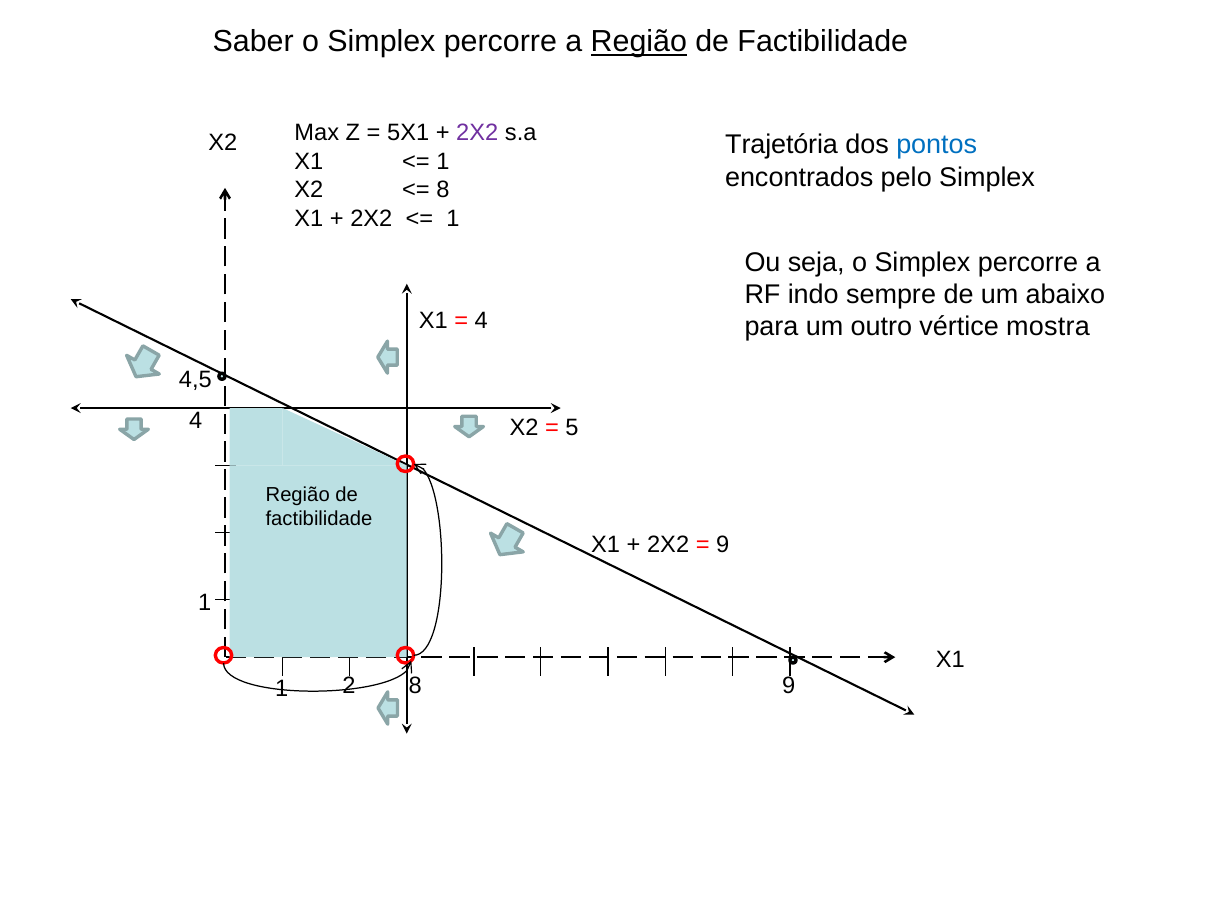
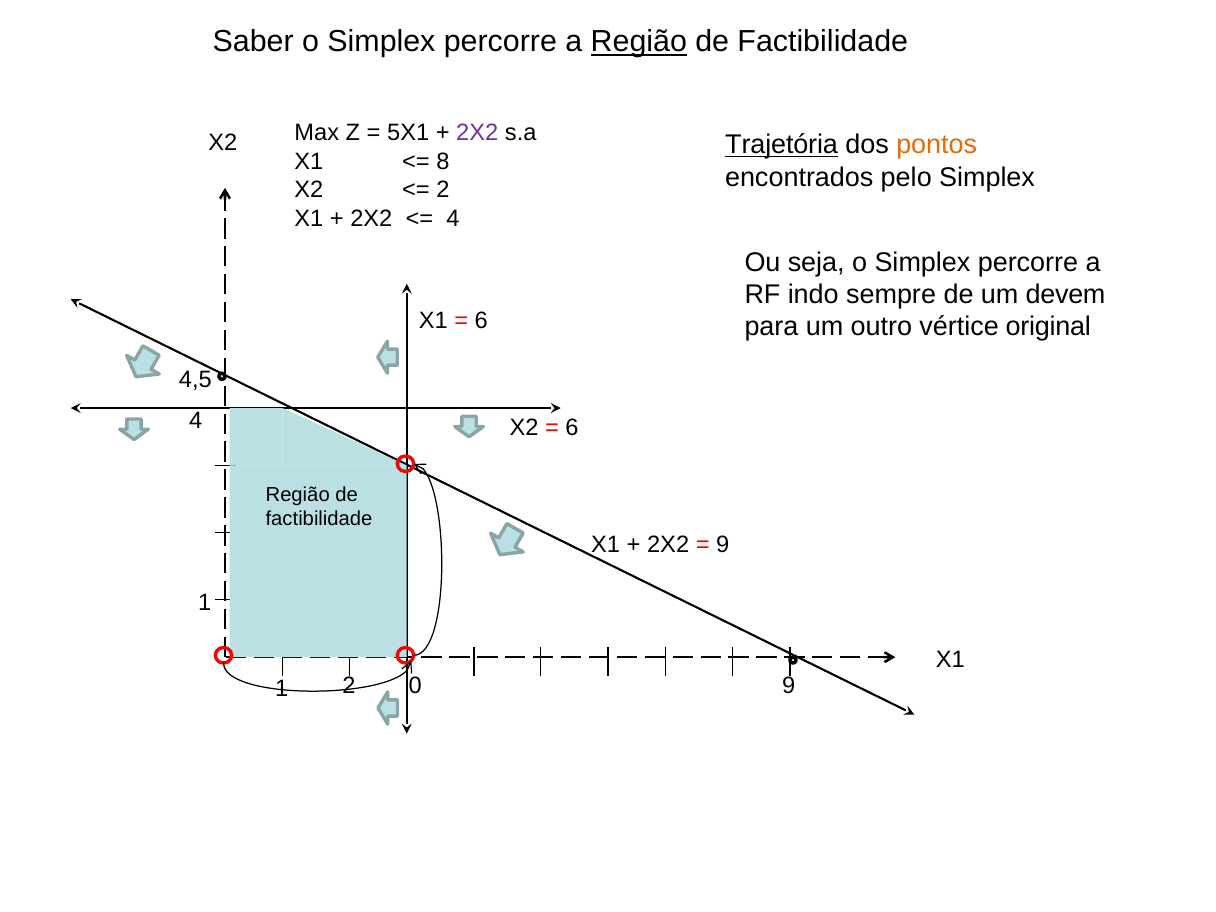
Trajetória underline: none -> present (782, 145)
pontos colour: blue -> orange (937, 145)
1: 1 -> 8 (443, 161)
8: 8 -> 2 (443, 190)
1: 1 -> 4 (453, 218)
abaixo: abaixo -> devem (1066, 295)
4: 4 -> 6 (481, 321)
mostra: mostra -> original (1048, 327)
5: 5 -> 6 (572, 427)
2 8: 8 -> 0 (415, 686)
